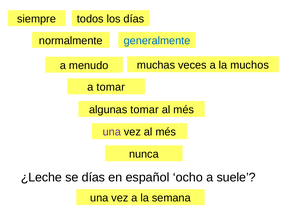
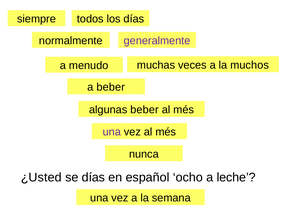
generalmente colour: blue -> purple (157, 41)
a tomar: tomar -> beber (111, 87)
algunas tomar: tomar -> beber (145, 110)
¿Leche: ¿Leche -> ¿Usted (41, 177)
suele: suele -> leche (236, 177)
